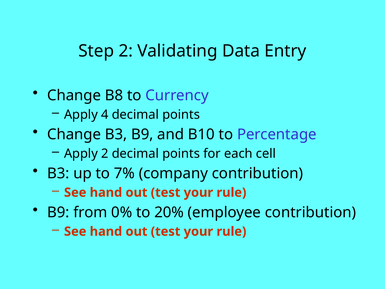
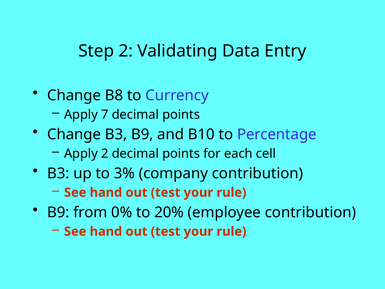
4: 4 -> 7 (105, 114)
7%: 7% -> 3% (124, 173)
